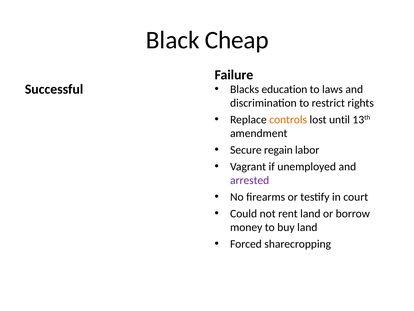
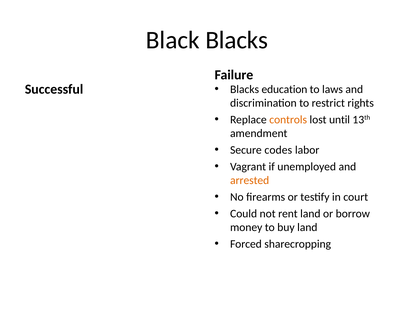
Black Cheap: Cheap -> Blacks (237, 40)
regain: regain -> codes (278, 150)
arrested colour: purple -> orange (250, 180)
